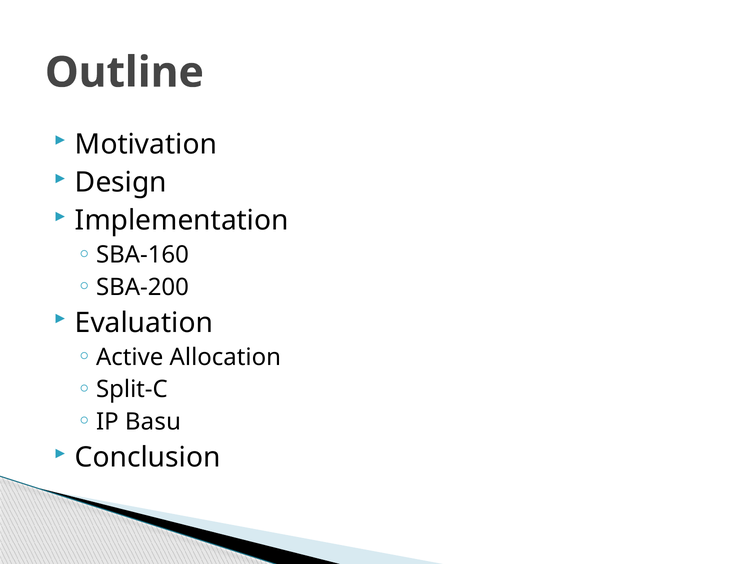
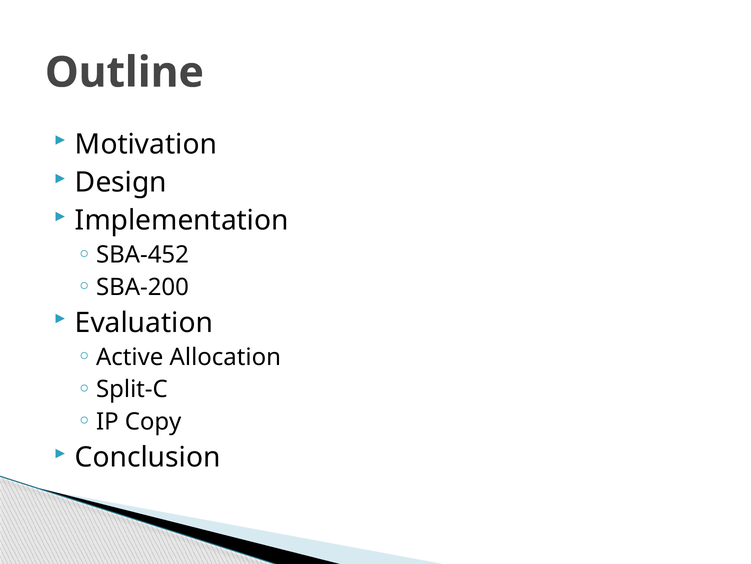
SBA-160: SBA-160 -> SBA-452 (142, 255)
Basu: Basu -> Copy (153, 421)
